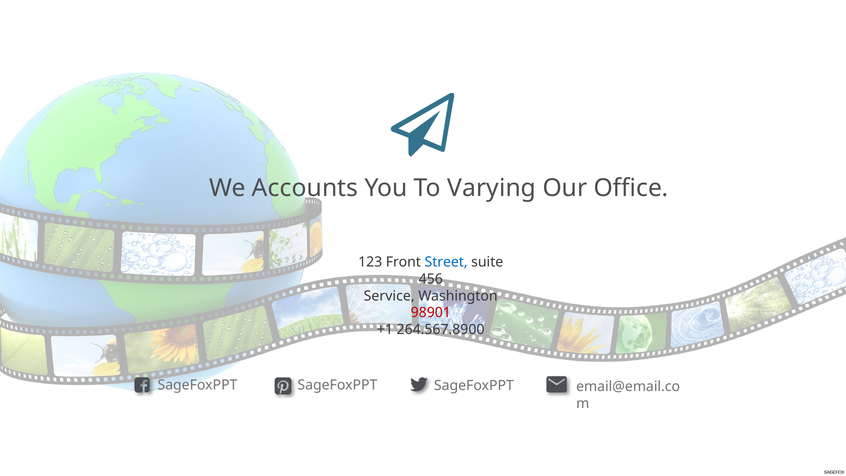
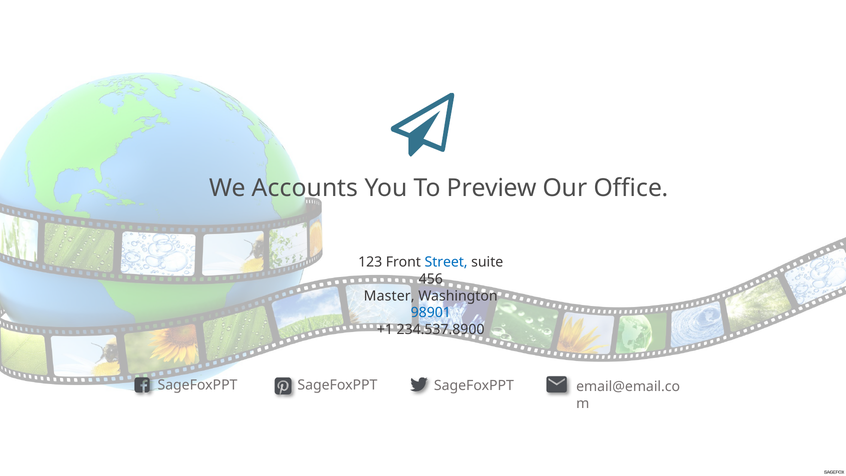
Varying: Varying -> Preview (492, 188)
Service: Service -> Master (389, 296)
98901 colour: red -> blue (431, 313)
264.567.8900: 264.567.8900 -> 234.537.8900 (441, 330)
